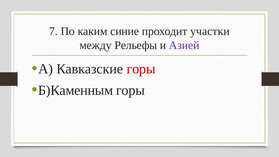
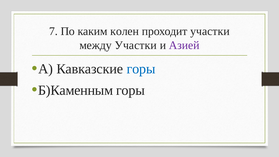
синие: синие -> колен (125, 31)
между Рельефы: Рельефы -> Участки (136, 45)
горы colour: red -> blue (141, 69)
